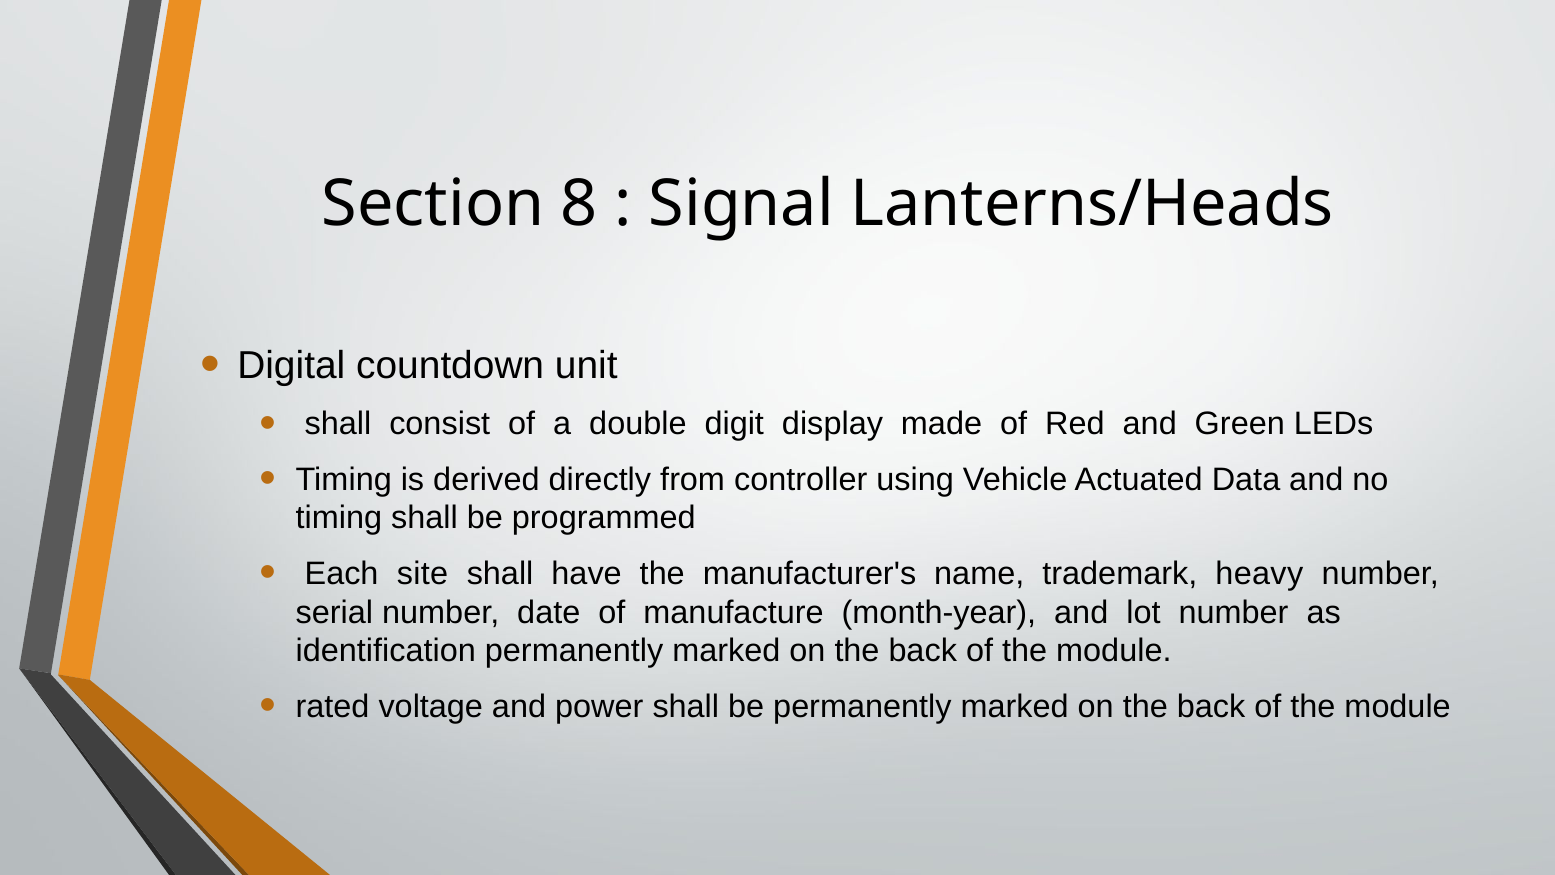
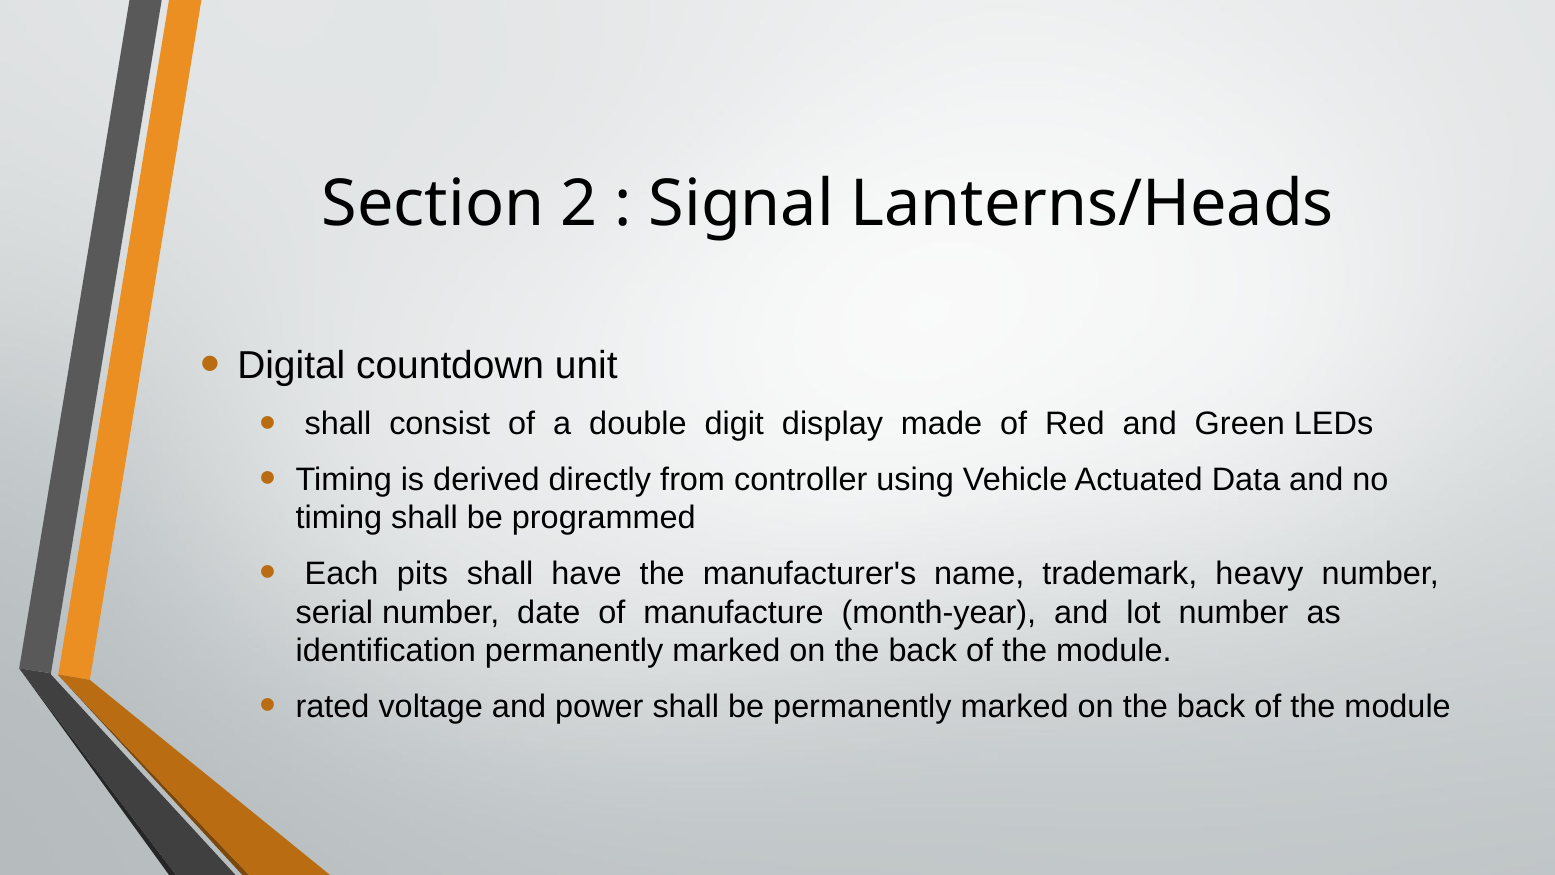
8: 8 -> 2 (579, 204)
site: site -> pits (422, 573)
